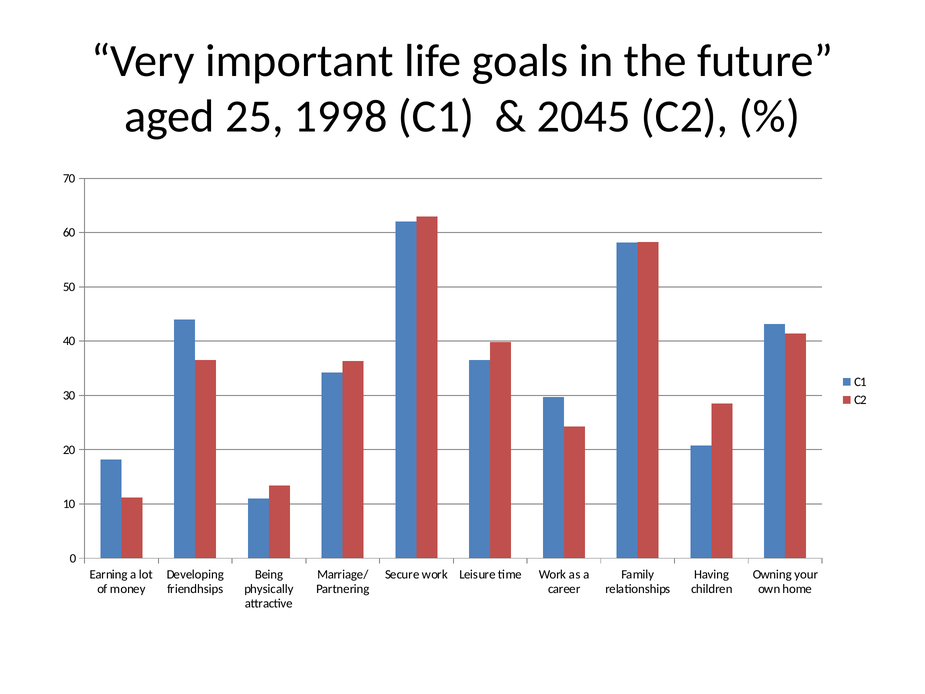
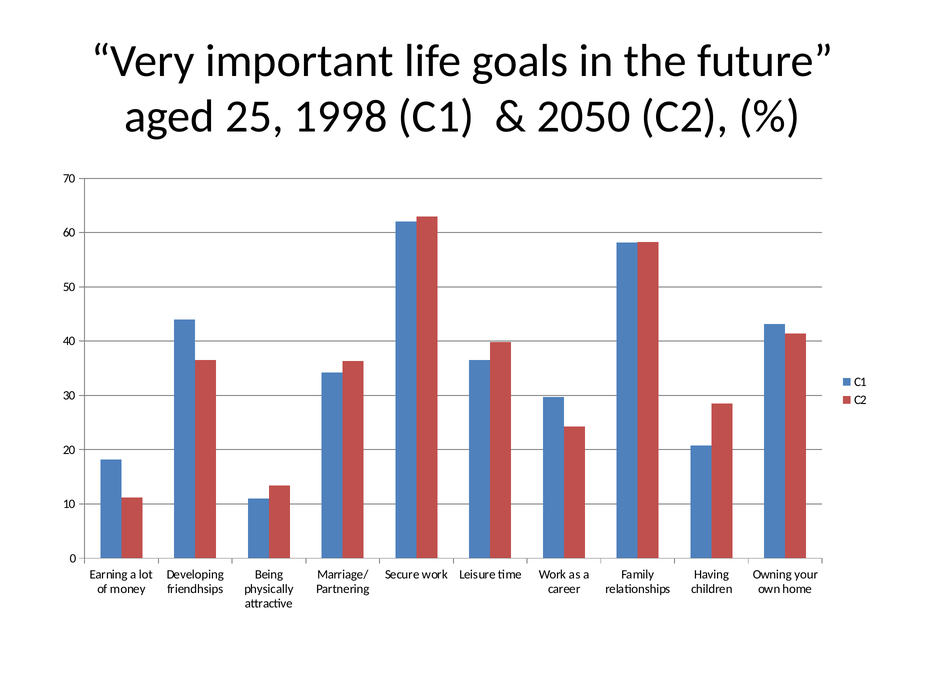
2045: 2045 -> 2050 (584, 117)
